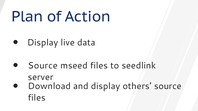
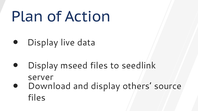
Source: Source -> Display (43, 66)
